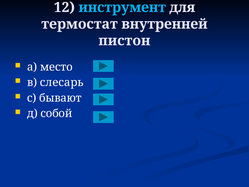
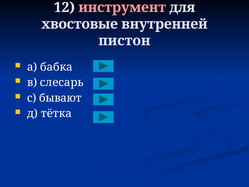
инструмент colour: light blue -> pink (122, 7)
термостат: термостат -> хвостовые (80, 24)
место: место -> бабка (56, 67)
собой: собой -> тётка (56, 113)
